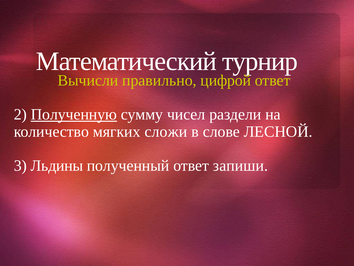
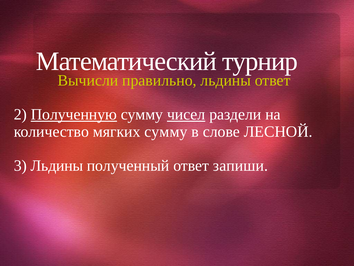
правильно цифрой: цифрой -> льдины (226, 80)
чисел underline: none -> present (186, 114)
мягких сложи: сложи -> сумму (166, 131)
